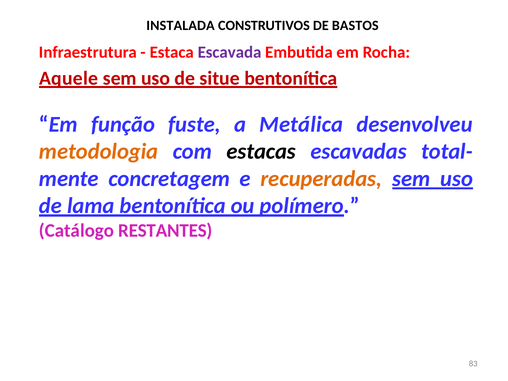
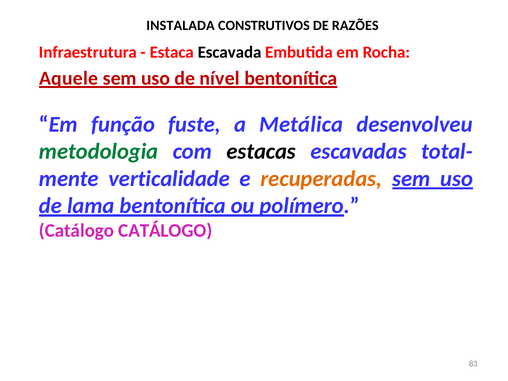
BASTOS: BASTOS -> RAZÕES (355, 25)
Escavada colour: purple -> black (230, 52)
situe: situe -> nível (220, 78)
metodologia colour: orange -> green (99, 152)
concretagem: concretagem -> verticalidade (169, 179)
Catálogo RESTANTES: RESTANTES -> CATÁLOGO (165, 230)
